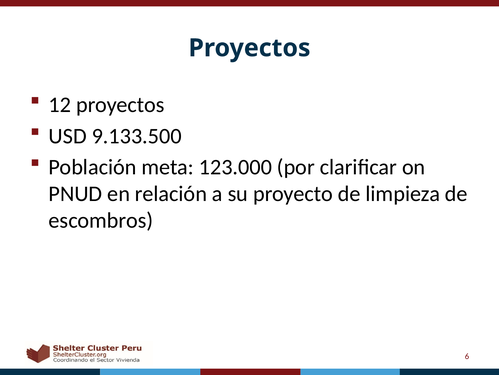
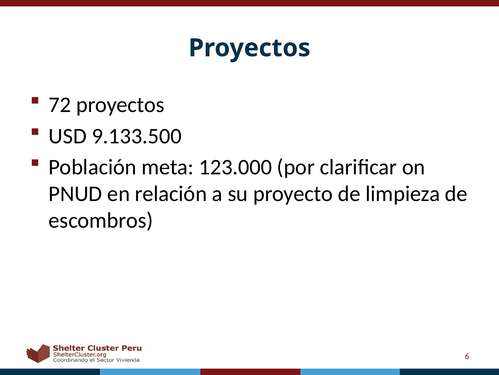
12: 12 -> 72 (60, 105)
